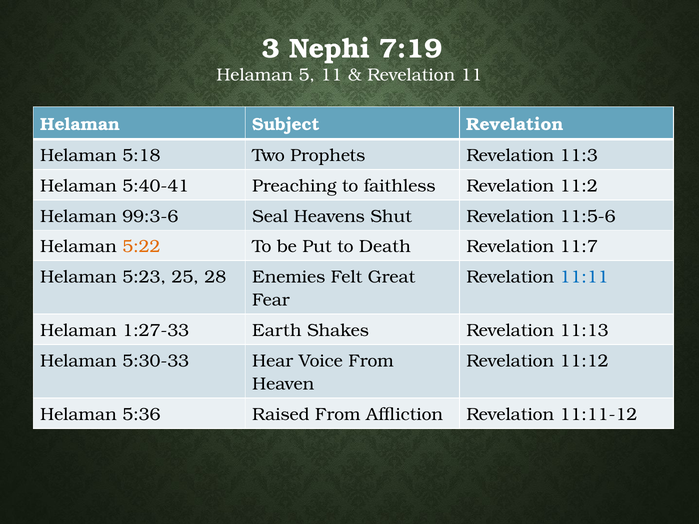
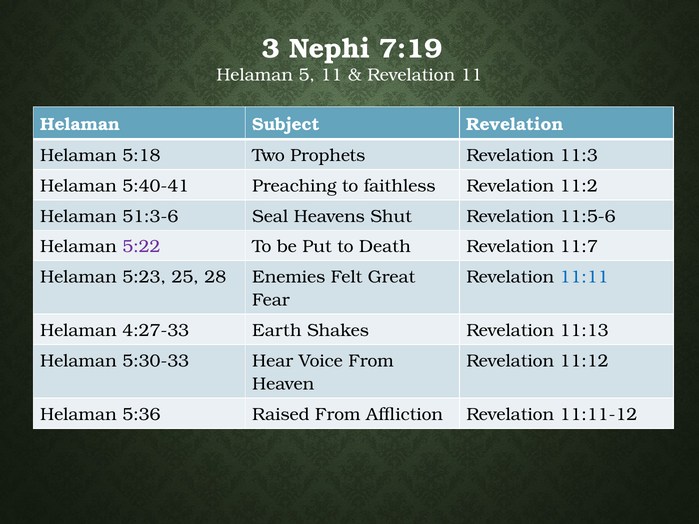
99:3-6: 99:3-6 -> 51:3-6 (150, 216)
5:22 colour: orange -> purple (141, 247)
1:27-33: 1:27-33 -> 4:27-33 (156, 331)
